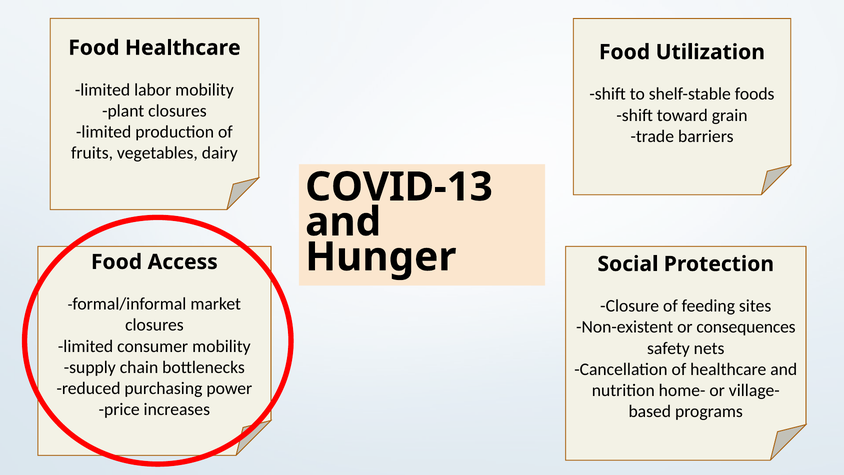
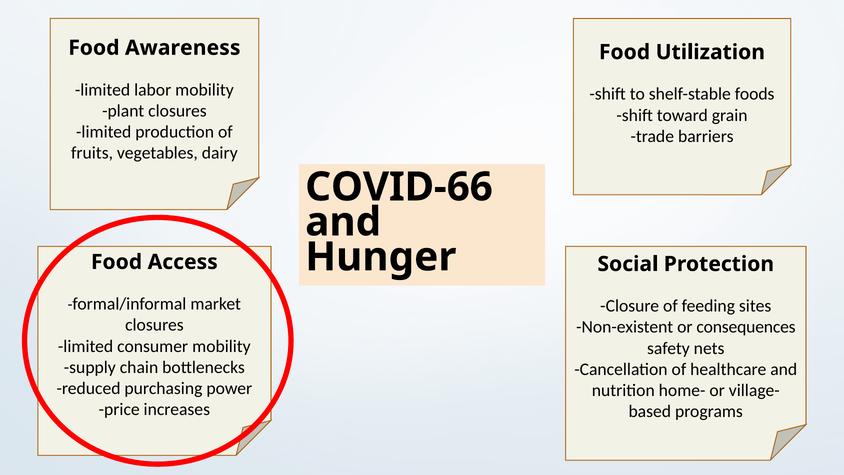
Food Healthcare: Healthcare -> Awareness (183, 48)
COVID-13: COVID-13 -> COVID-66 (399, 187)
